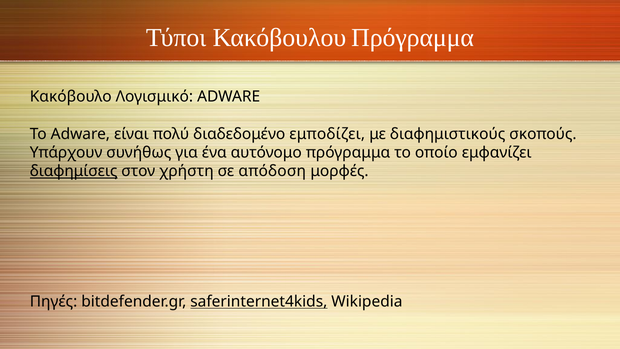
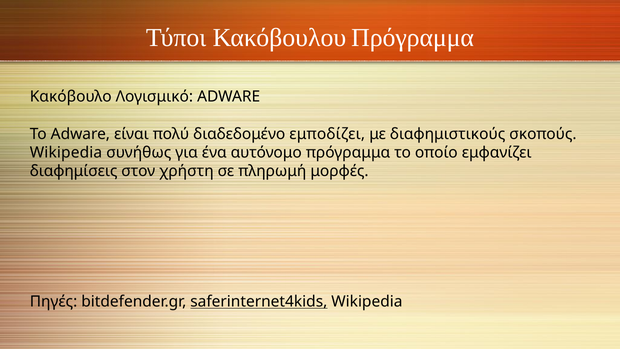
Υπάρχουν: Υπάρχουν -> Wikipedia (66, 153)
διαφημίσεις underline: present -> none (74, 171)
απόδοση: απόδοση -> πληρωμή (272, 171)
